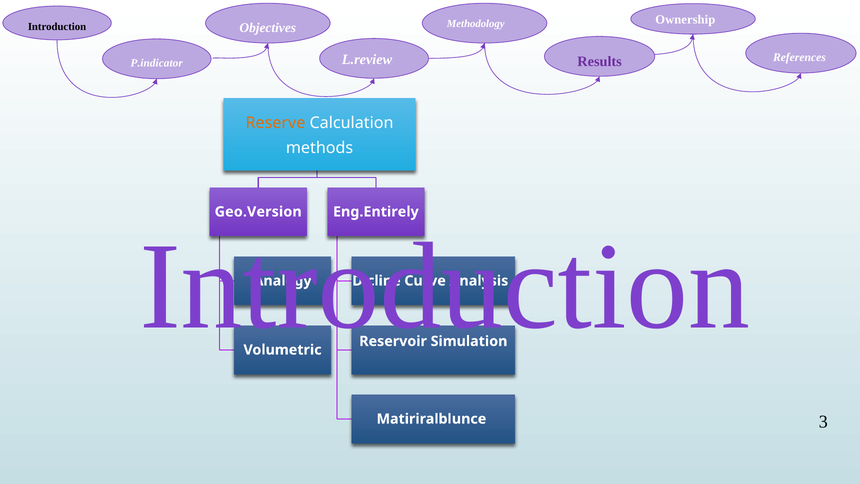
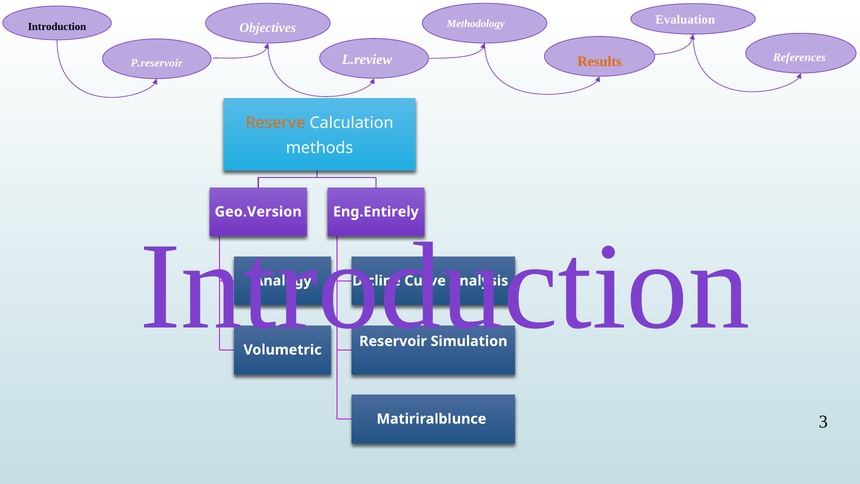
Ownership: Ownership -> Evaluation (685, 20)
Results colour: purple -> orange (600, 62)
P.indicator: P.indicator -> P.reservoir (157, 63)
